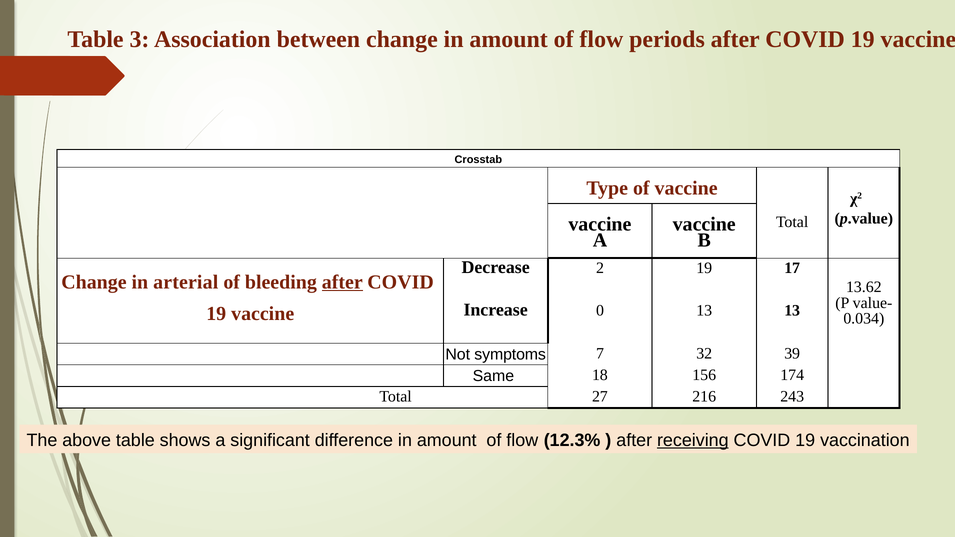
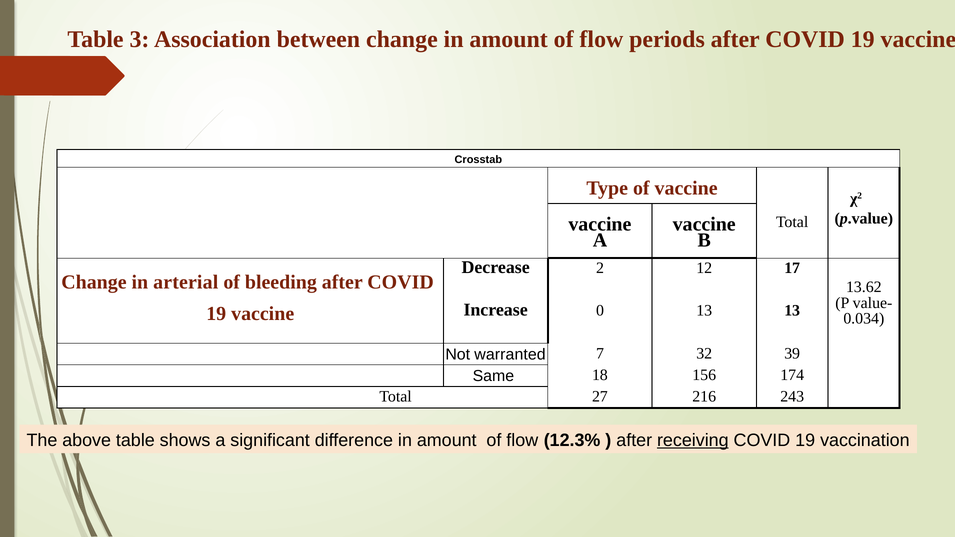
2 19: 19 -> 12 (704, 268)
after underline: present -> none (342, 282)
symptoms: symptoms -> warranted (510, 354)
